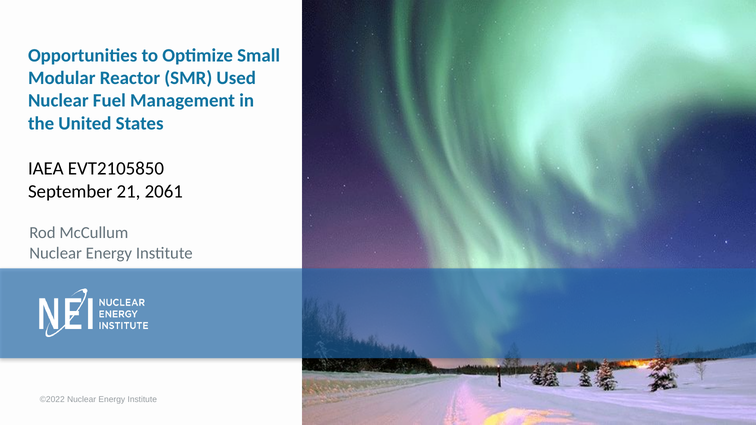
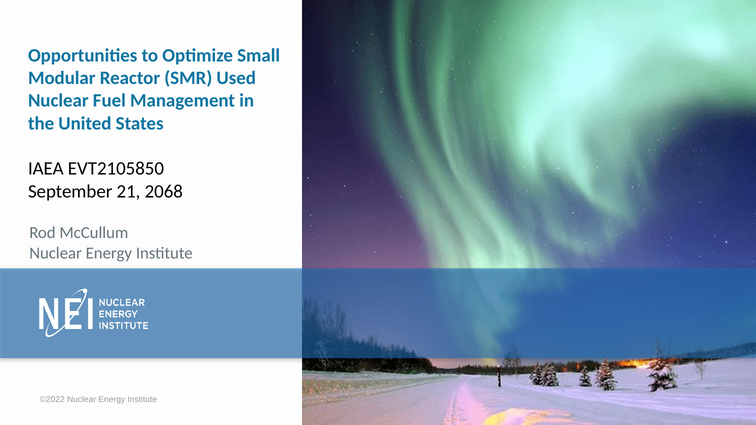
2061: 2061 -> 2068 (164, 191)
